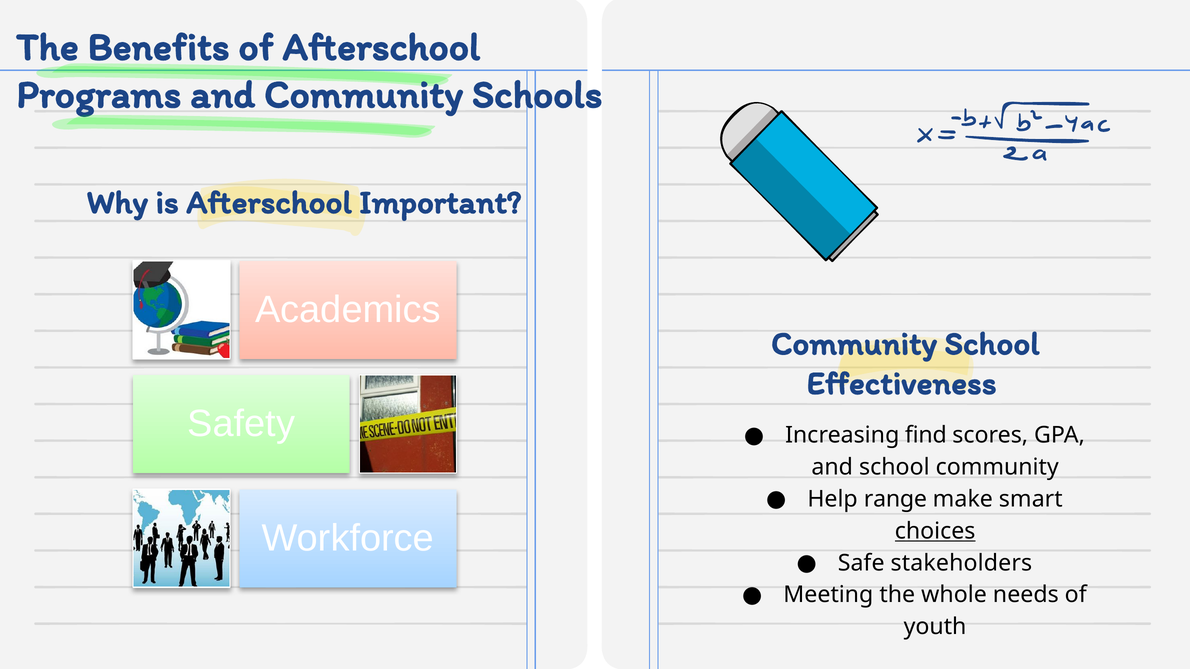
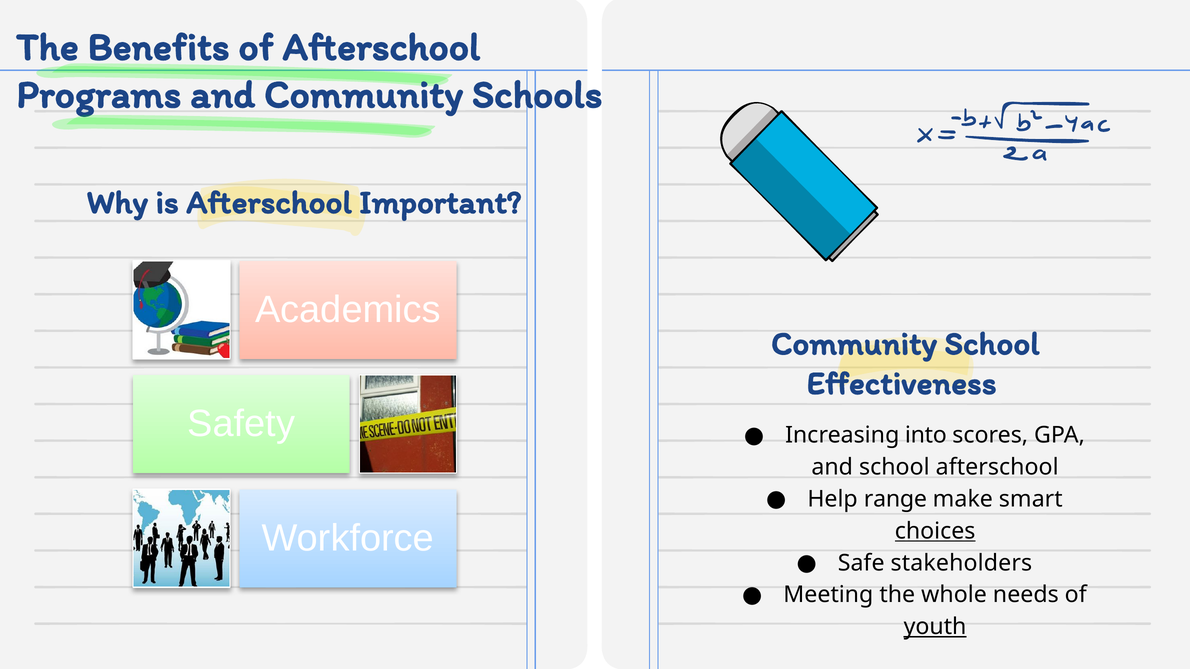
find: find -> into (926, 436)
school community: community -> afterschool (997, 468)
youth underline: none -> present (935, 627)
